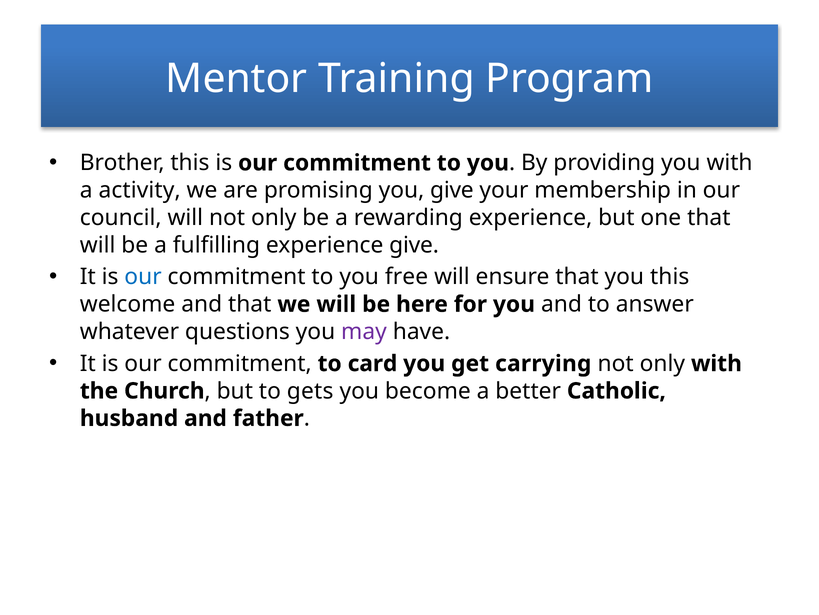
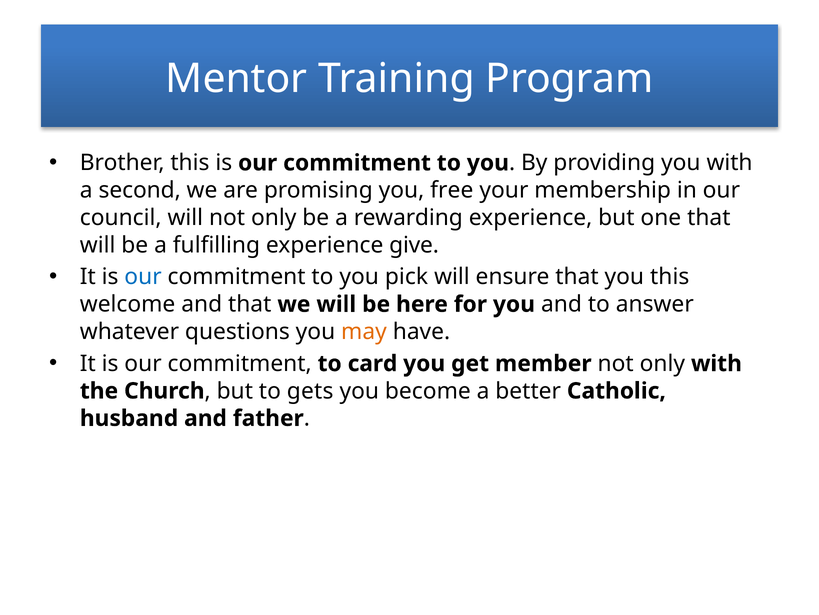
activity: activity -> second (140, 190)
you give: give -> free (452, 190)
free: free -> pick (407, 277)
may colour: purple -> orange (364, 331)
carrying: carrying -> member (543, 363)
